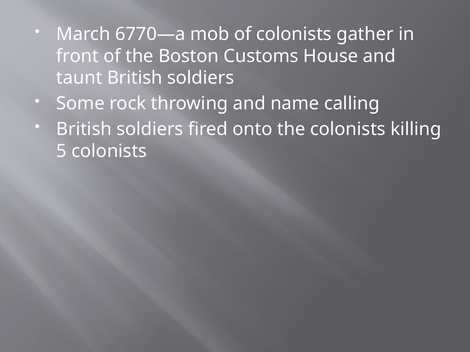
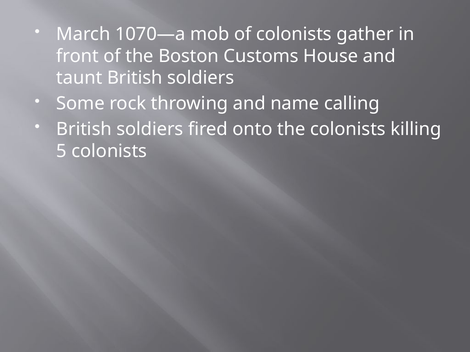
6770—a: 6770—a -> 1070—a (150, 34)
